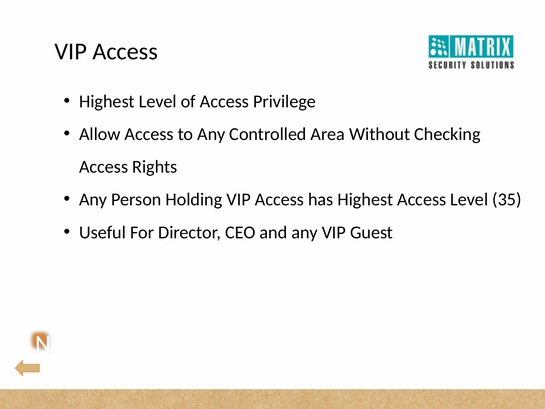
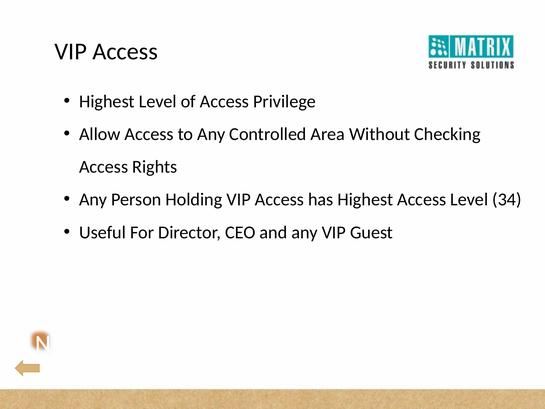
35: 35 -> 34 (507, 200)
